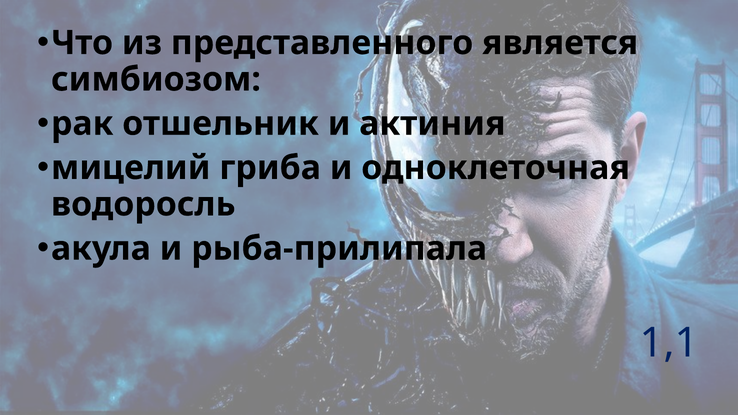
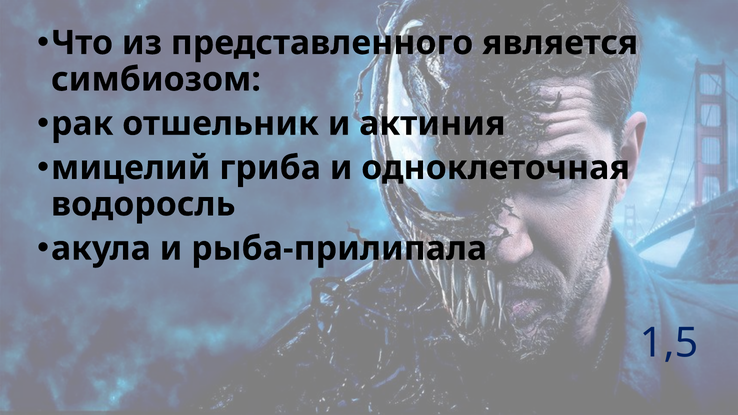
1,1: 1,1 -> 1,5 (669, 343)
